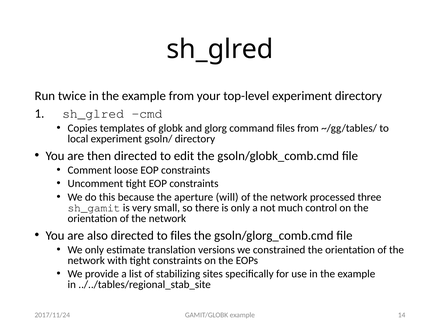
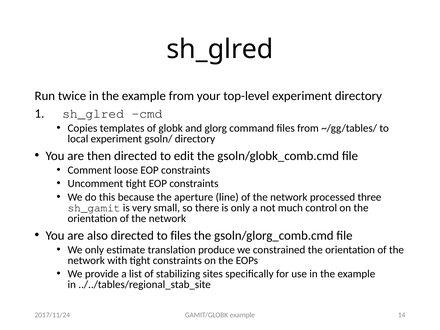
will: will -> line (227, 197)
versions: versions -> produce (216, 250)
